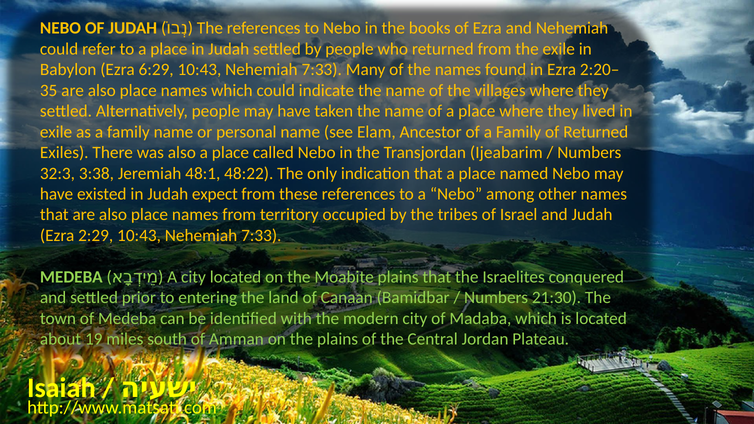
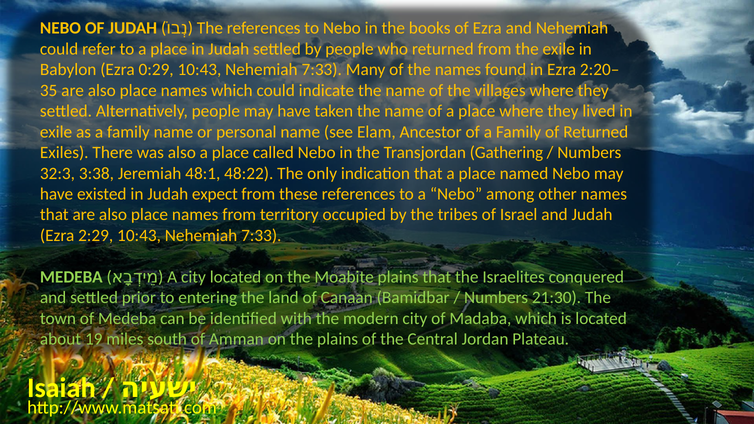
6:29: 6:29 -> 0:29 (156, 70)
Ijeabarim: Ijeabarim -> Gathering (506, 153)
